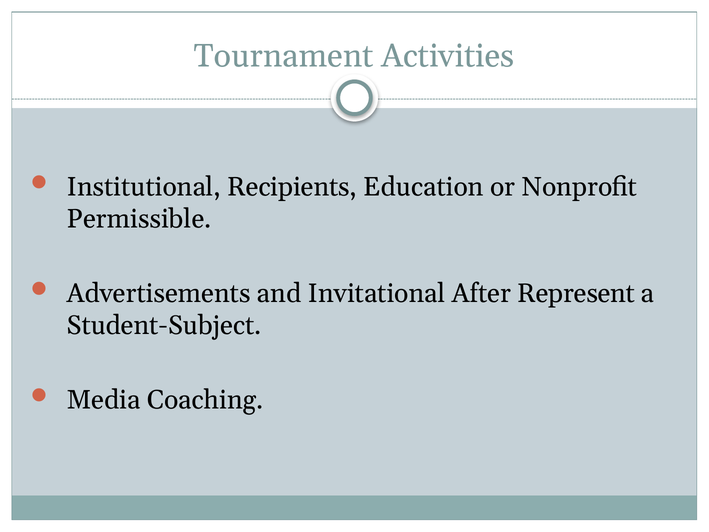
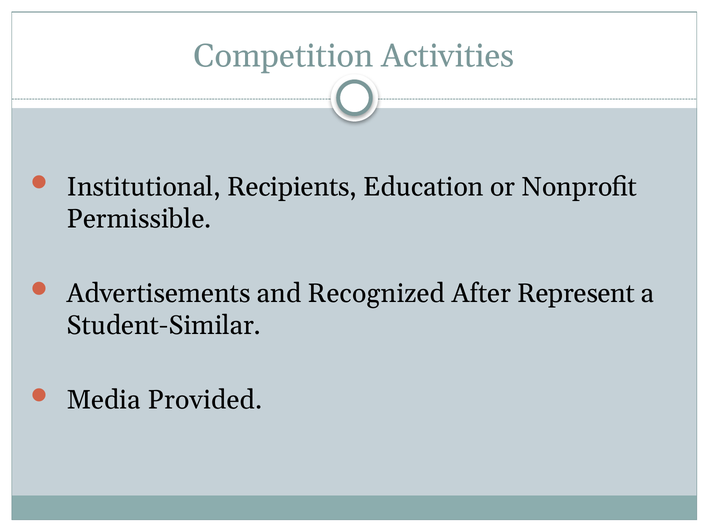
Tournament: Tournament -> Competition (284, 56)
Invitational: Invitational -> Recognized (376, 293)
Student-Subject: Student-Subject -> Student-Similar (164, 325)
Coaching: Coaching -> Provided (205, 400)
